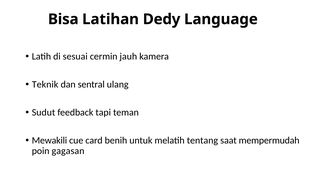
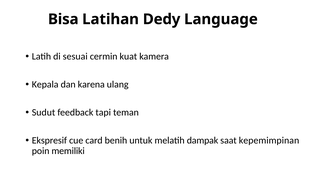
jauh: jauh -> kuat (128, 57)
Teknik: Teknik -> Kepala (45, 85)
sentral: sentral -> karena (91, 85)
Mewakili: Mewakili -> Ekspresif (49, 141)
tentang: tentang -> dampak (203, 141)
mempermudah: mempermudah -> kepemimpinan (269, 141)
gagasan: gagasan -> memiliki (68, 151)
